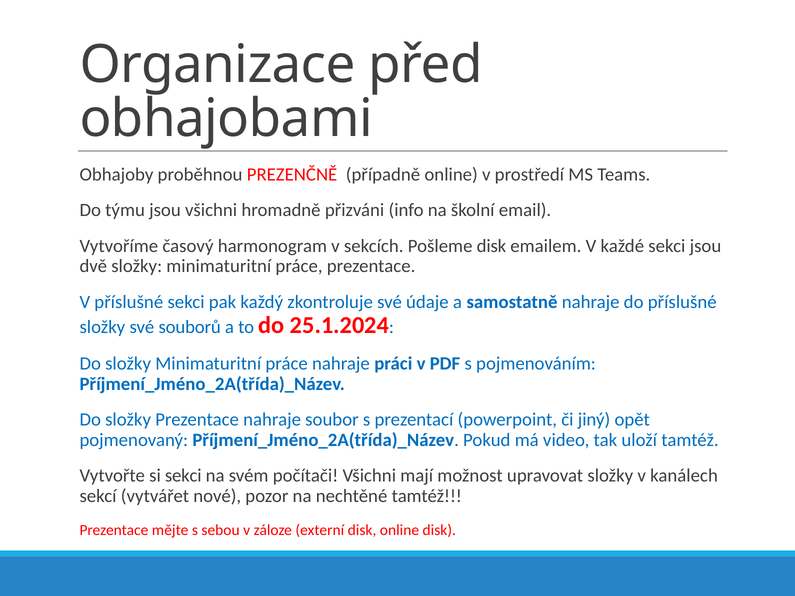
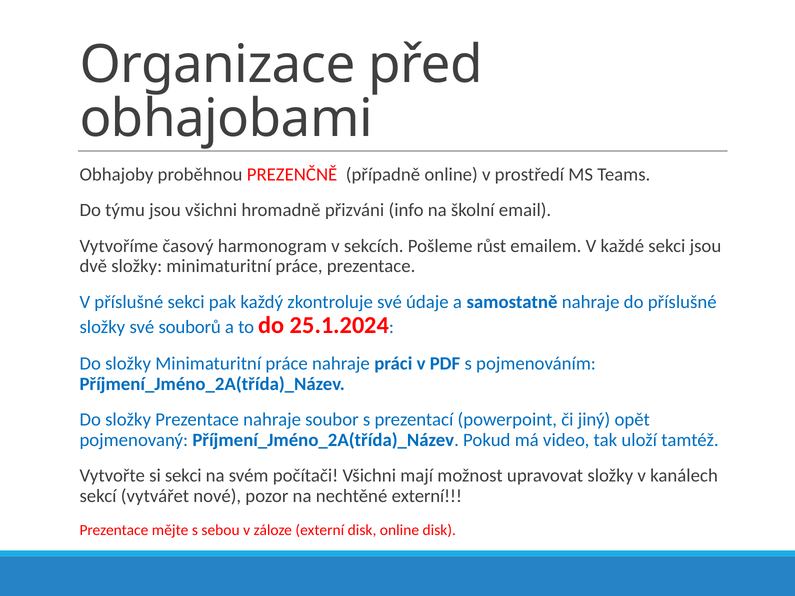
Pošleme disk: disk -> růst (491, 246)
nechtěné tamtéž: tamtéž -> externí (427, 496)
